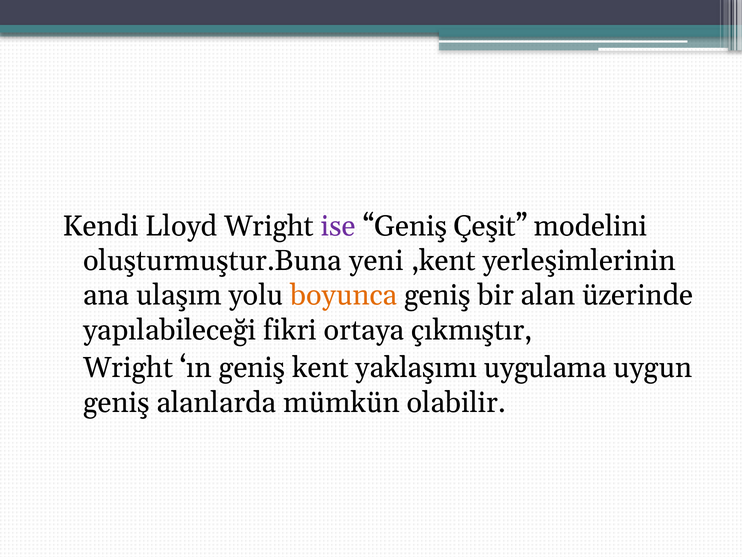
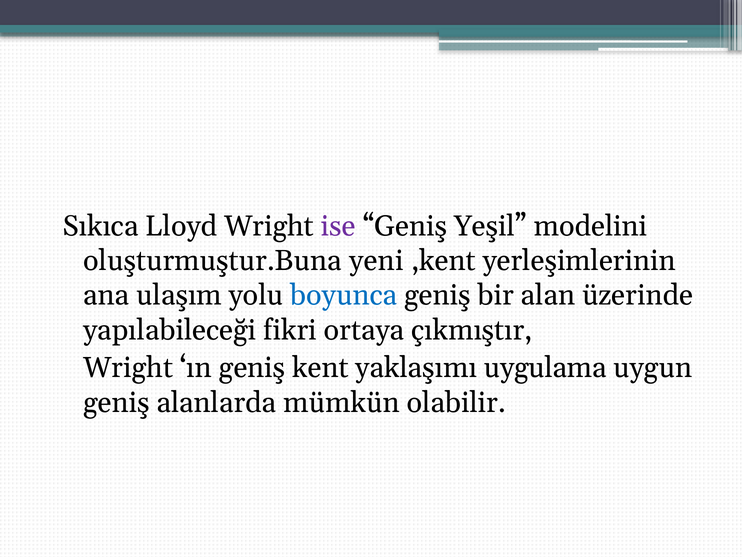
Kendi: Kendi -> Sıkıca (101, 226)
Çeşit: Çeşit -> Yeşil (490, 226)
boyunca colour: orange -> blue (344, 295)
